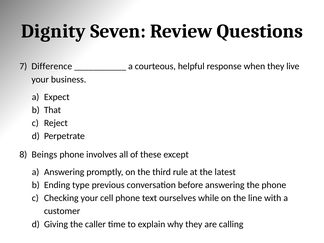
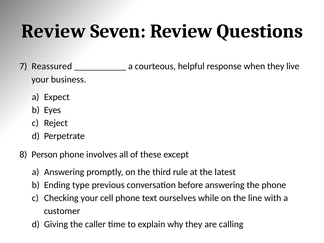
Dignity: Dignity -> Review (53, 31)
Difference: Difference -> Reassured (52, 66)
That: That -> Eyes (52, 110)
Beings: Beings -> Person (44, 154)
